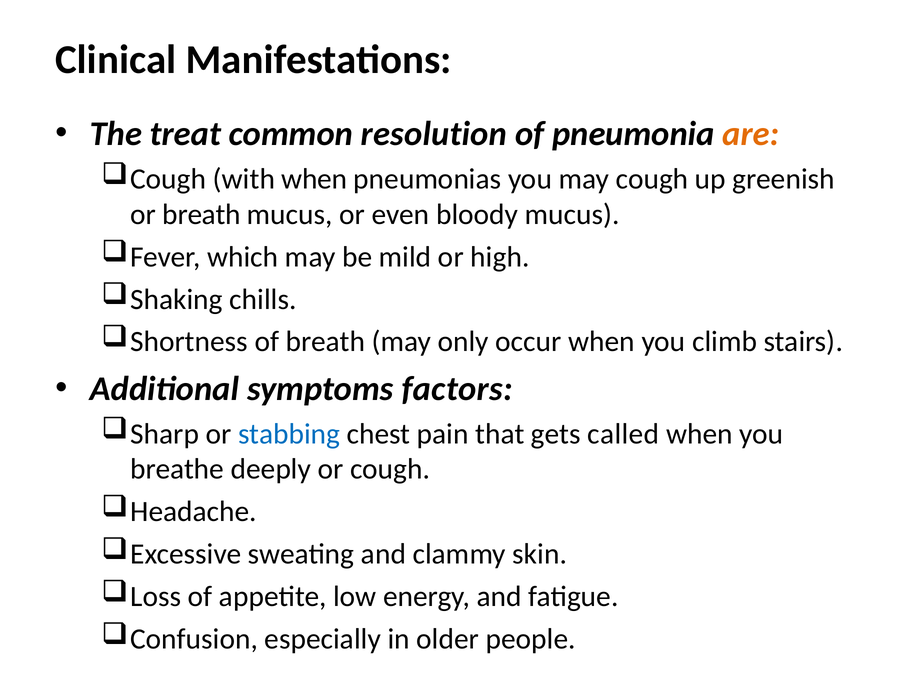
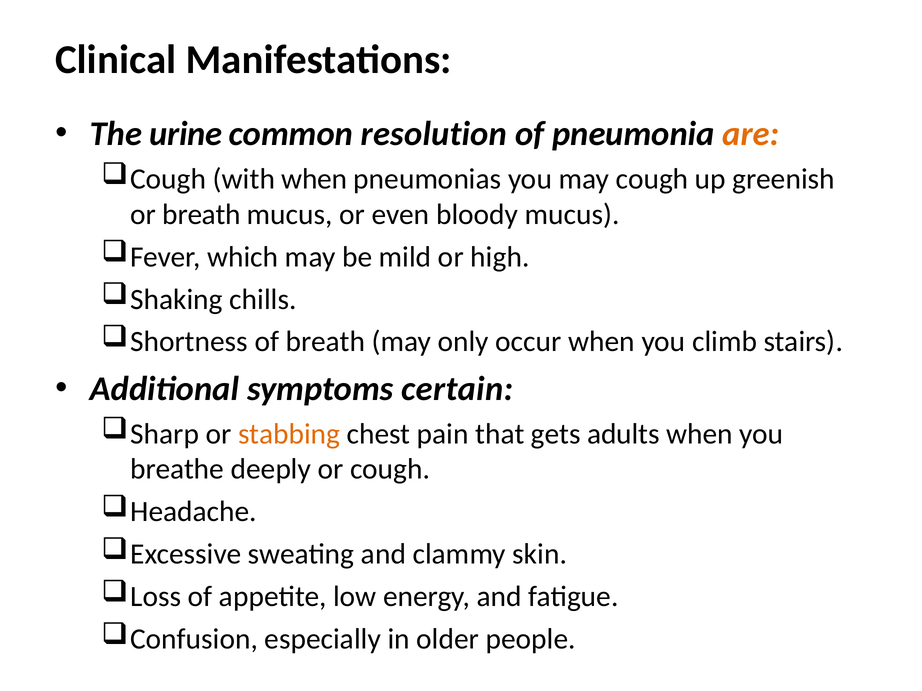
treat: treat -> urine (186, 134)
factors: factors -> certain (457, 389)
stabbing colour: blue -> orange (289, 434)
called: called -> adults (623, 434)
